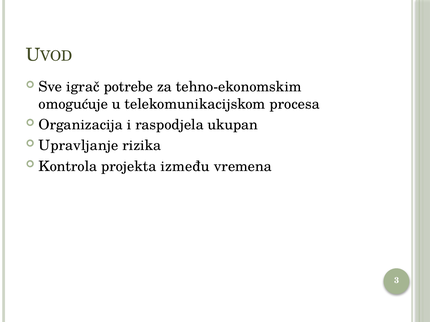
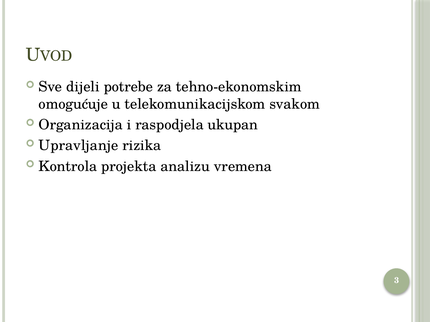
igrač: igrač -> dijeli (83, 87)
procesa: procesa -> svakom (295, 104)
između: između -> analizu (185, 167)
